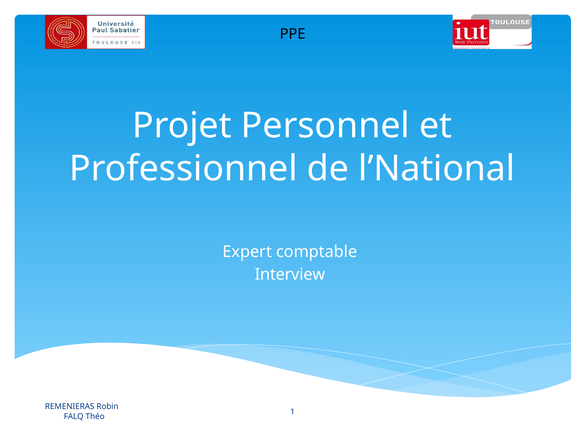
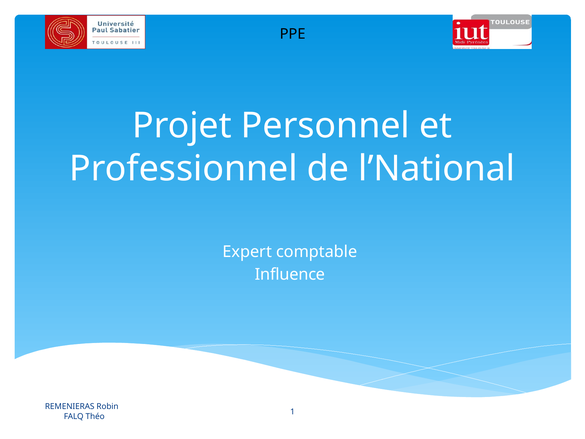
Interview: Interview -> Influence (290, 274)
